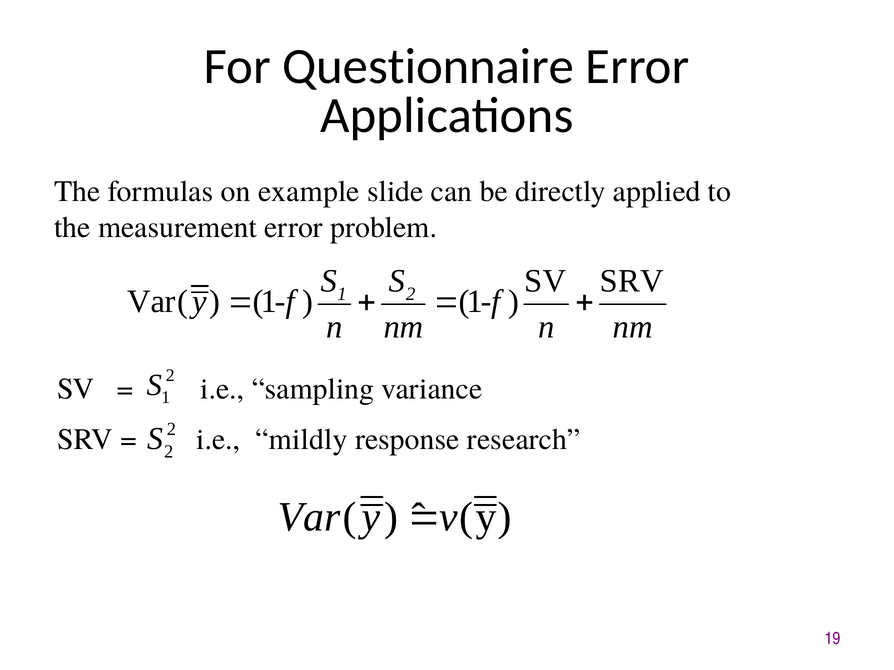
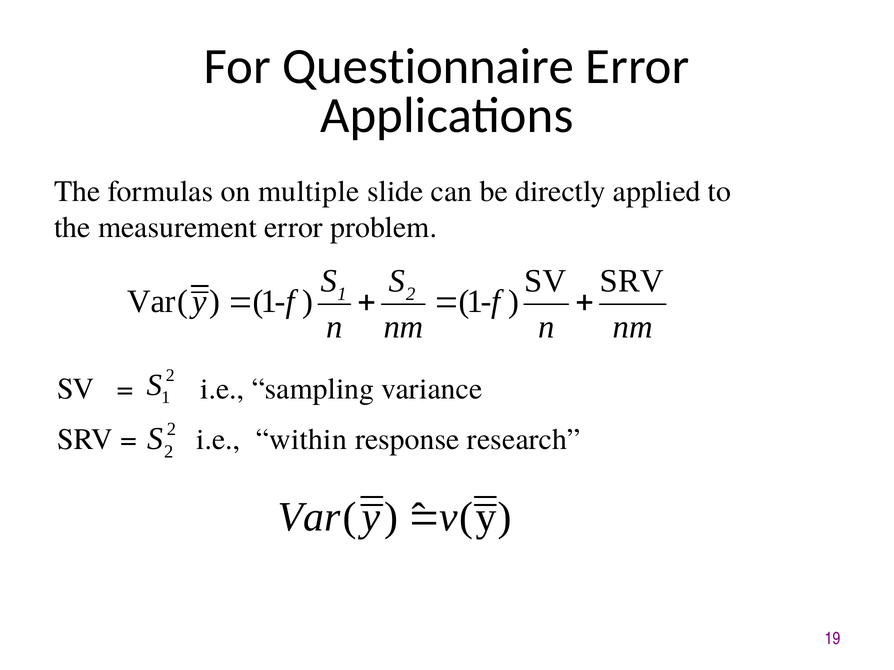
example: example -> multiple (309, 192)
mildly: mildly -> within (301, 440)
